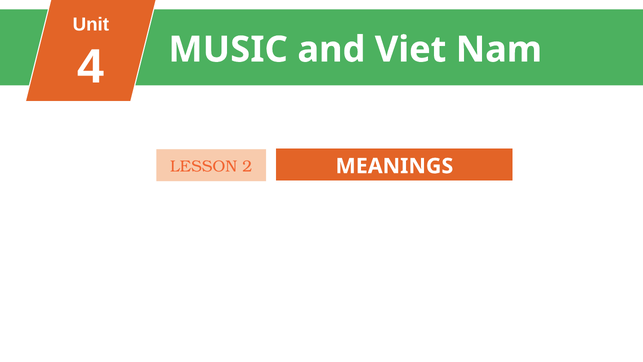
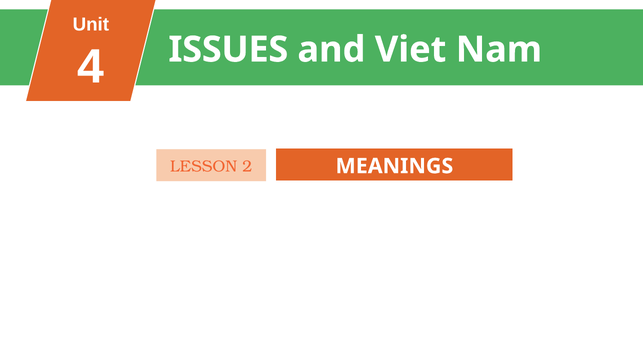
MUSIC: MUSIC -> ISSUES (228, 50)
